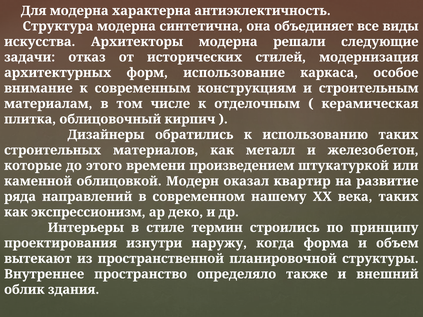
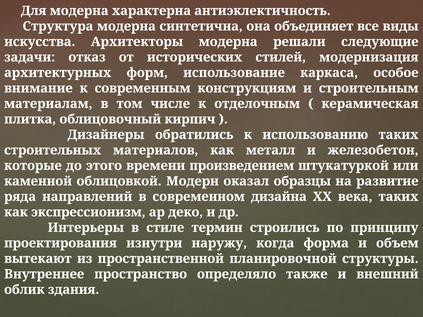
квартир: квартир -> образцы (302, 181)
нашему: нашему -> дизайна (279, 197)
